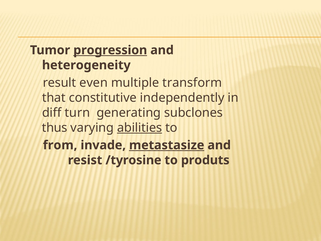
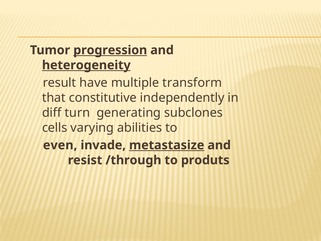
heterogeneity underline: none -> present (86, 65)
even: even -> have (94, 83)
thus: thus -> cells (55, 128)
abilities underline: present -> none (140, 128)
from: from -> even (60, 145)
/tyrosine: /tyrosine -> /through (133, 160)
